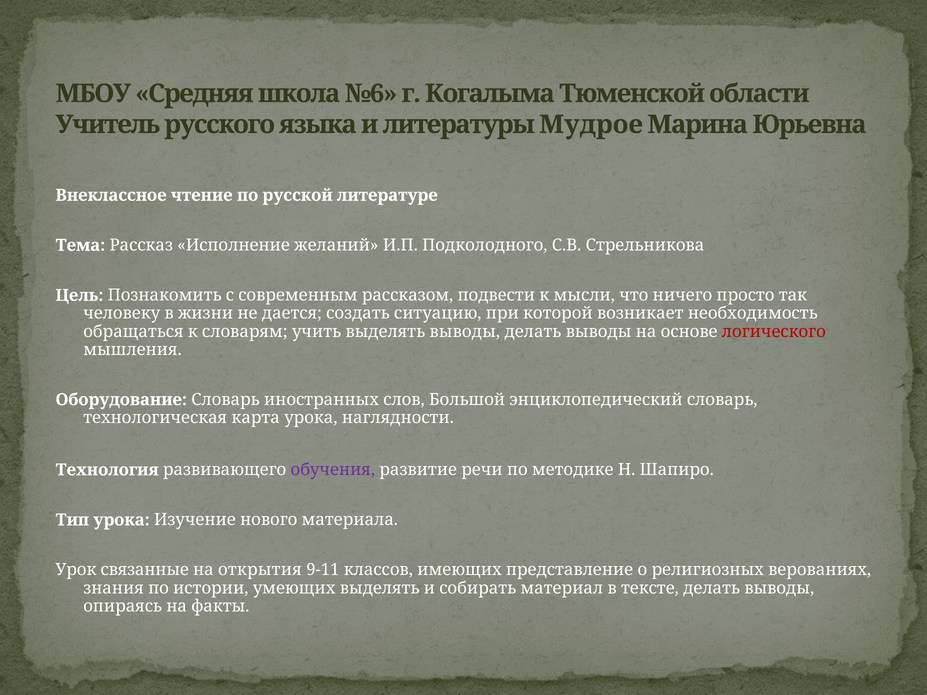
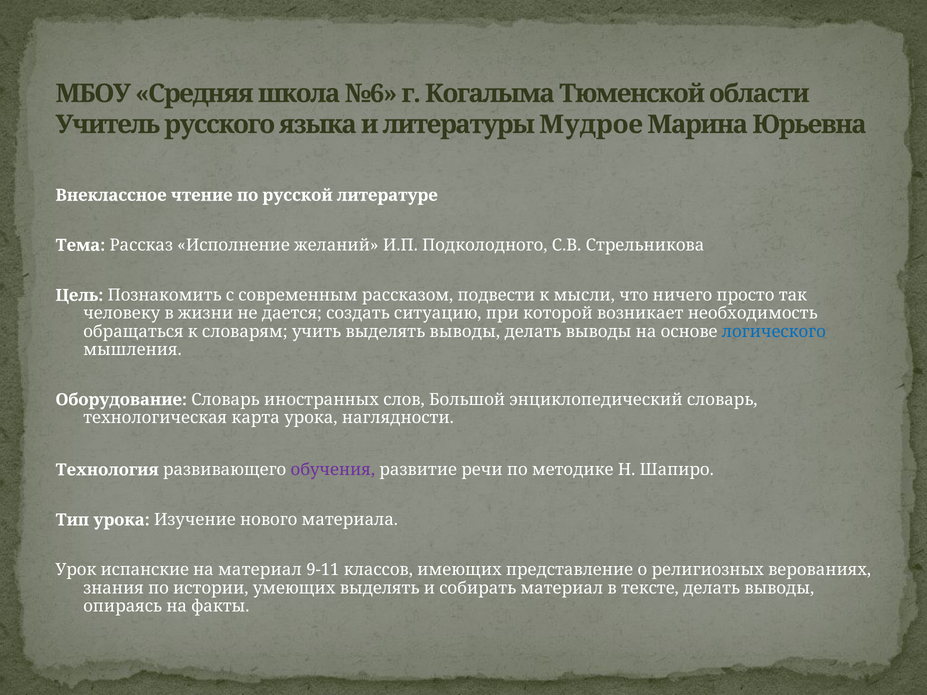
логического colour: red -> blue (774, 332)
связанные: связанные -> испанские (145, 570)
на открытия: открытия -> материал (260, 570)
